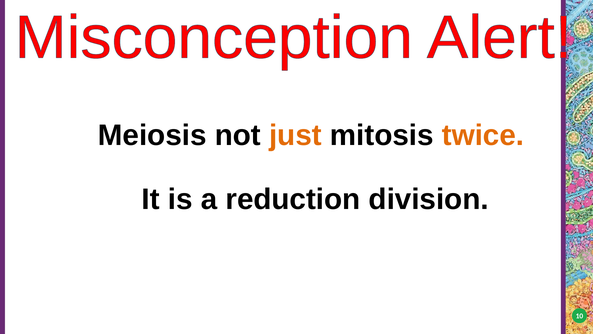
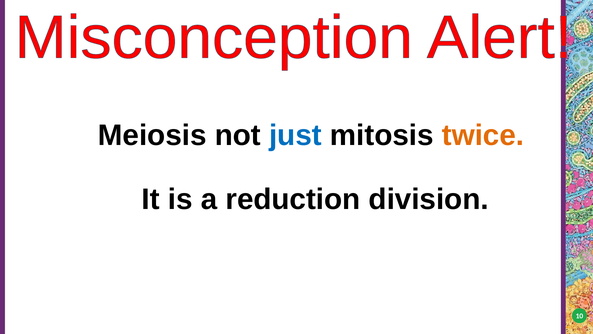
just colour: orange -> blue (295, 135)
